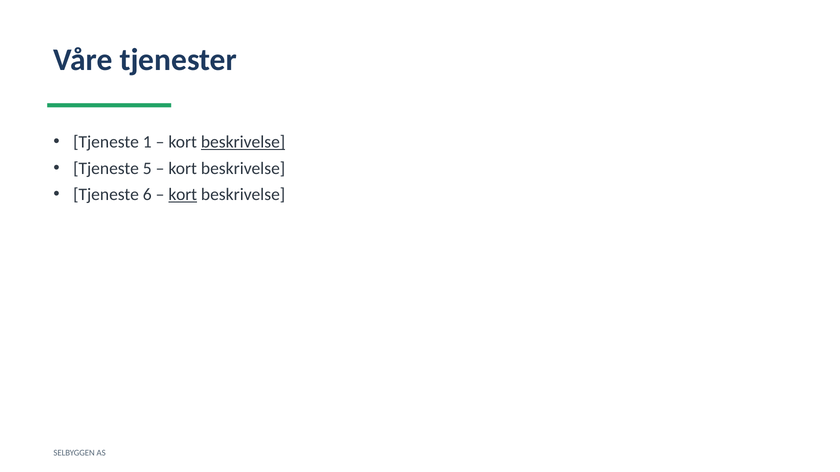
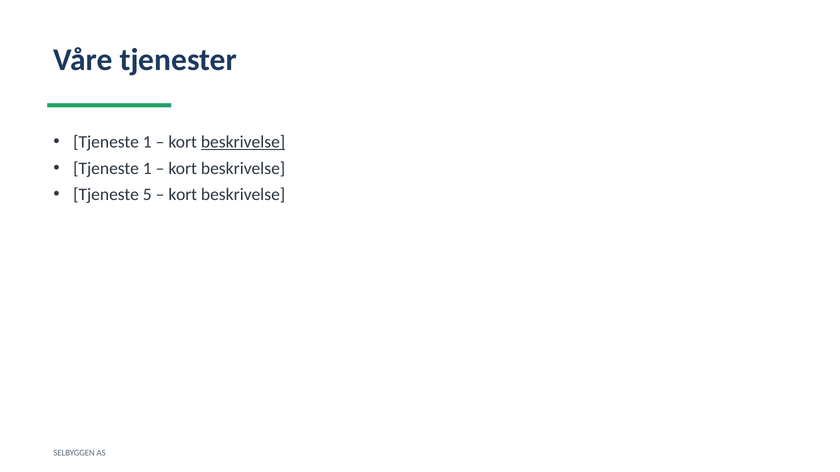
5: 5 -> 1 (147, 169)
6: 6 -> 5 (147, 195)
kort underline: present -> none (183, 195)
